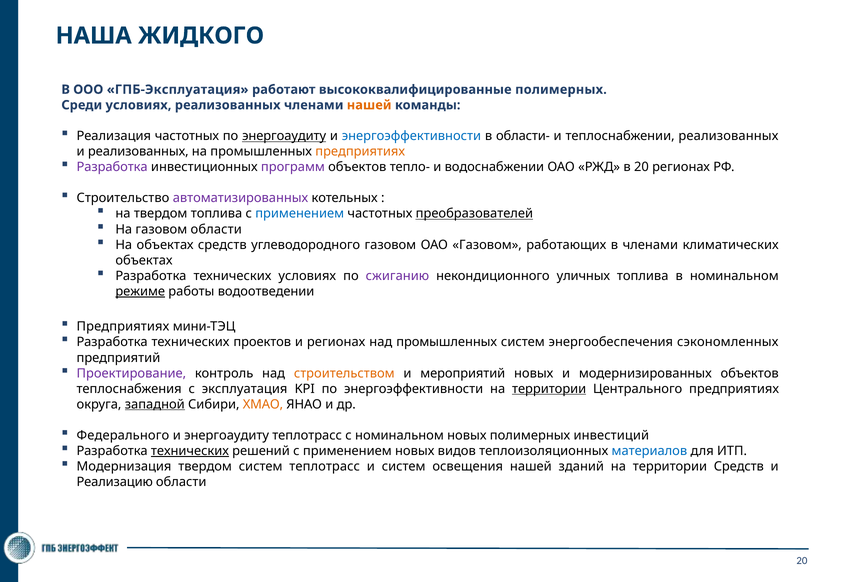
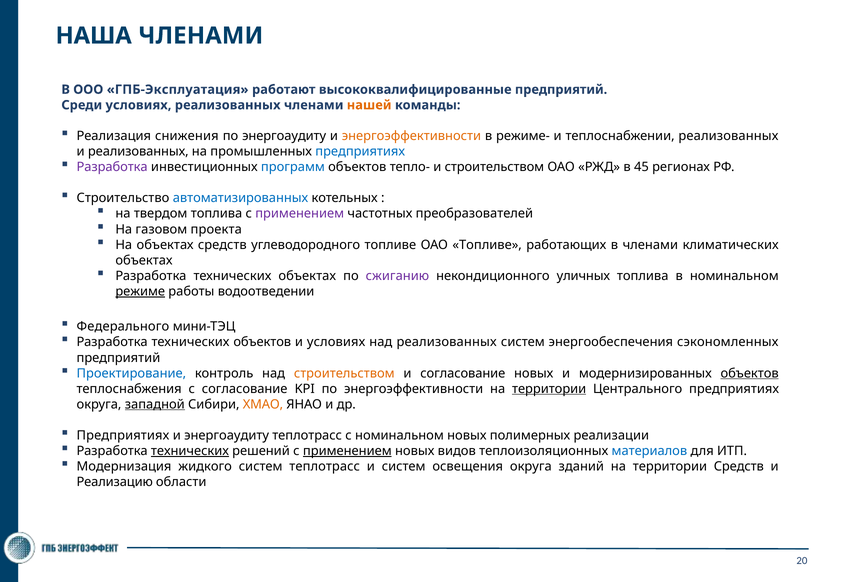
НАША ЖИДКОГО: ЖИДКОГО -> ЧЛЕНАМИ (201, 36)
высококвалифицированные полимерных: полимерных -> предприятий (561, 90)
Реализация частотных: частотных -> снижения (187, 136)
энергоаудиту underline: present -> none (284, 136)
энергоэффективности colour: blue -> orange (411, 136)
области-: области- -> режиме- (523, 136)
предприятиях colour: orange -> blue (360, 152)
программ colour: purple -> blue (293, 167)
и водоснабжении: водоснабжении -> строительством (494, 167)
в 20: 20 -> 45 (641, 167)
автоматизированных colour: purple -> blue (240, 198)
применением colour: blue -> purple (300, 214)
преобразователей underline: present -> none (474, 214)
газовом области: области -> проекта (216, 229)
углеводородного газовом: газовом -> топливе (390, 245)
ОАО Газовом: Газовом -> Топливе (487, 245)
технических условиях: условиях -> объектах (307, 276)
Предприятиях: Предприятиях -> Федерального (123, 327)
технических проектов: проектов -> объектов (262, 342)
и регионах: регионах -> условиях (336, 342)
над промышленных: промышленных -> реализованных (447, 342)
Проектирование colour: purple -> blue (131, 373)
и мероприятий: мероприятий -> согласование (463, 373)
объектов underline: none -> present (750, 373)
с эксплуатация: эксплуатация -> согласование (245, 389)
Федерального: Федерального -> Предприятиях (123, 436)
инвестиций: инвестиций -> реализации (611, 436)
применением underline: none -> present (347, 451)
Модернизация твердом: твердом -> жидкого (205, 467)
освещения нашей: нашей -> округа (531, 467)
